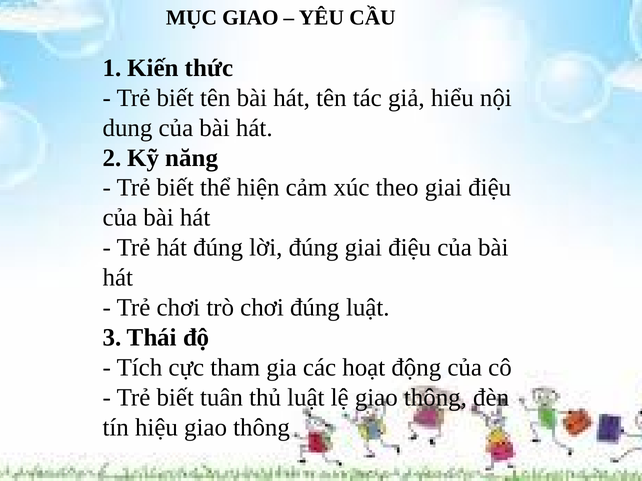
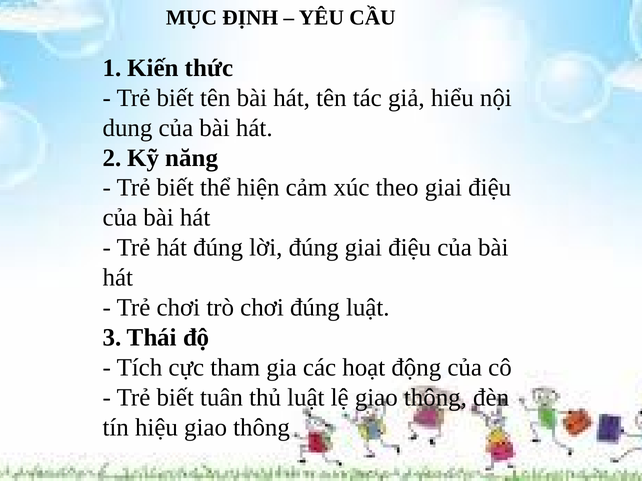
MỤC GIAO: GIAO -> ĐỊNH (250, 18)
